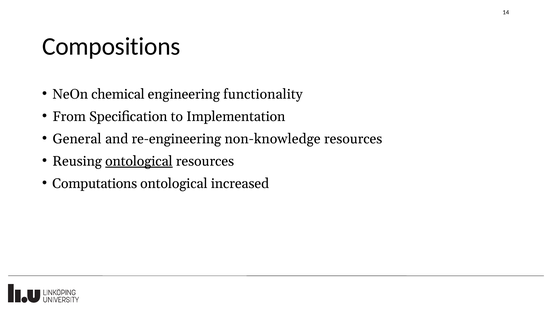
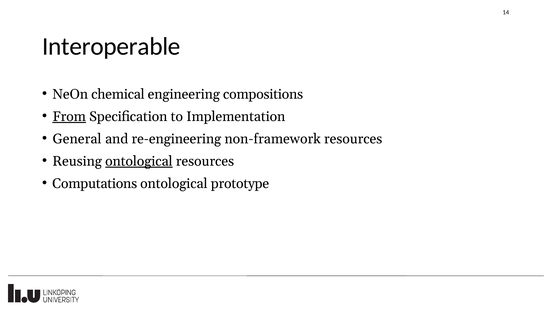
Compositions: Compositions -> Interoperable (111, 46)
functionality: functionality -> compositions (263, 94)
From underline: none -> present (69, 116)
non-knowledge: non-knowledge -> non-framework (273, 139)
increased: increased -> prototype (240, 183)
